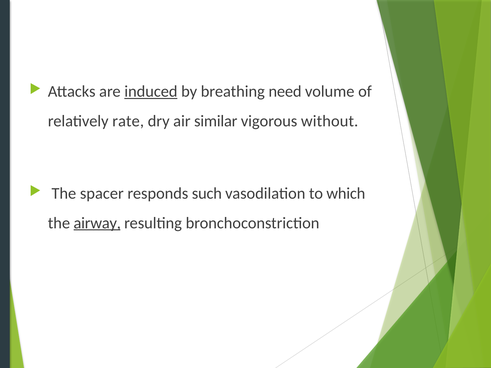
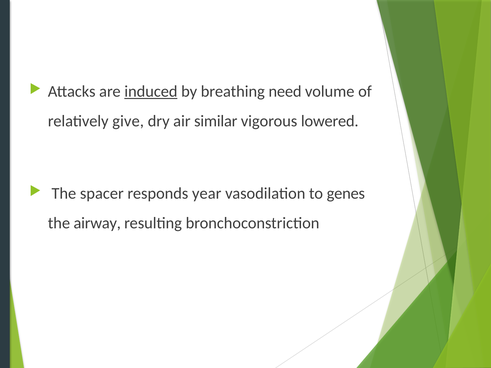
rate: rate -> give (128, 121)
without: without -> lowered (330, 121)
such: such -> year (207, 194)
which: which -> genes (346, 194)
airway underline: present -> none (97, 223)
